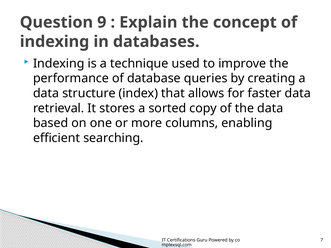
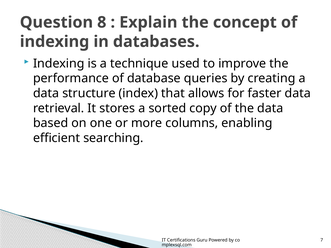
9: 9 -> 8 (102, 22)
